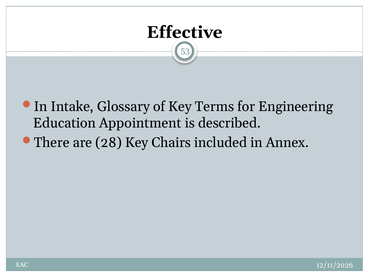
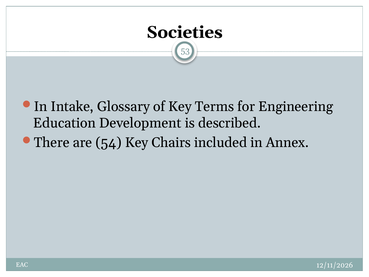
Effective: Effective -> Societies (185, 32)
Appointment: Appointment -> Development (140, 123)
28: 28 -> 54 (109, 142)
